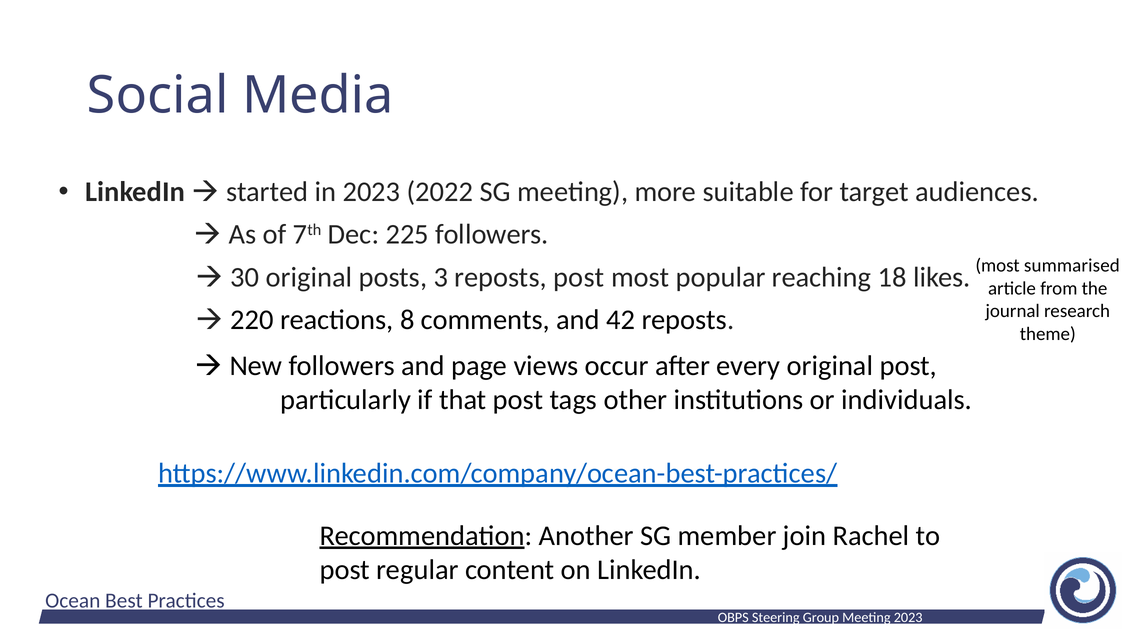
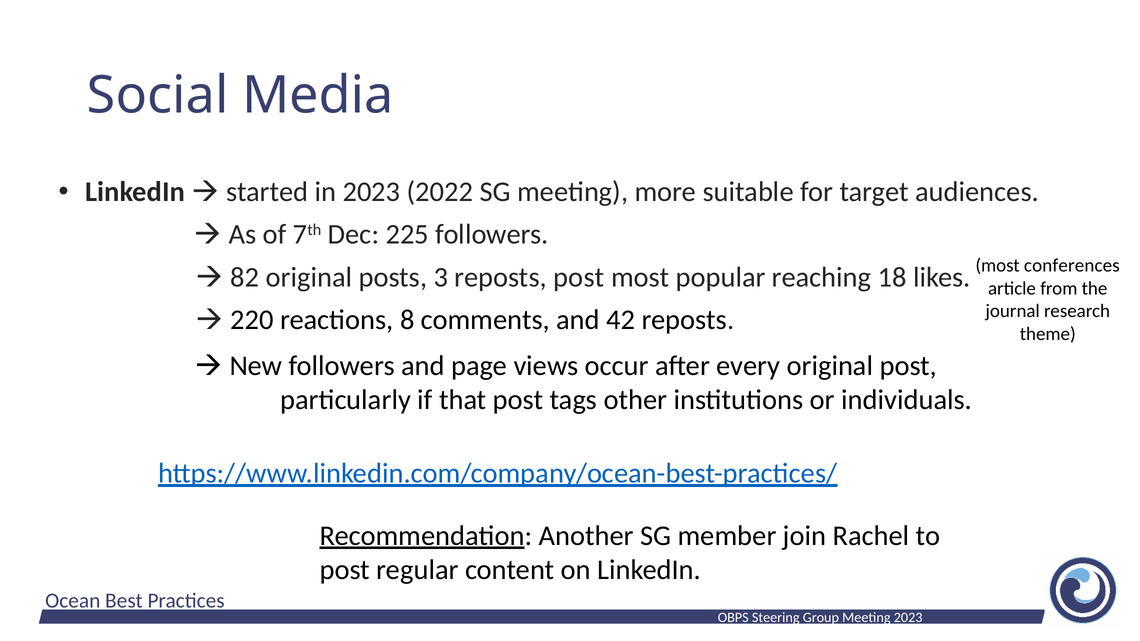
summarised: summarised -> conferences (1072, 266)
30: 30 -> 82 (245, 277)
